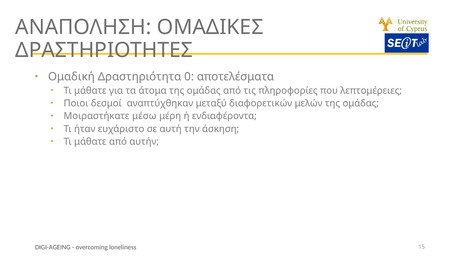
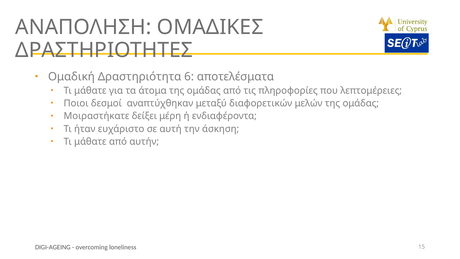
0: 0 -> 6 (189, 77)
μέσω: μέσω -> δείξει (144, 116)
